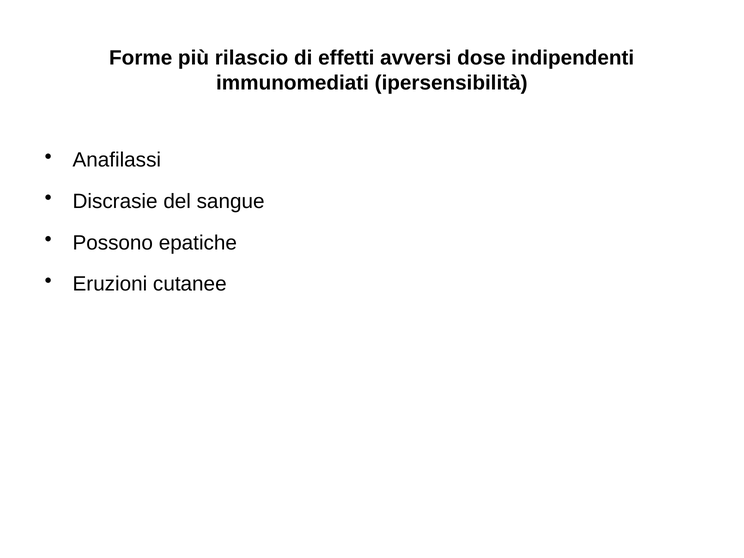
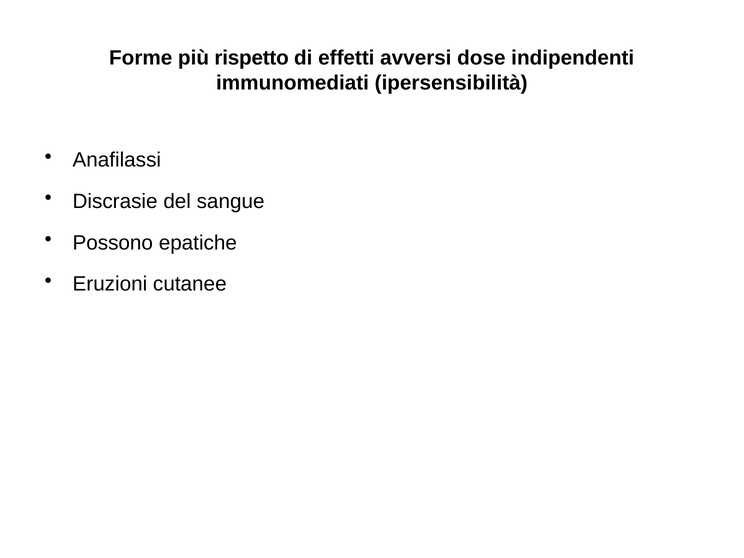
rilascio: rilascio -> rispetto (252, 58)
